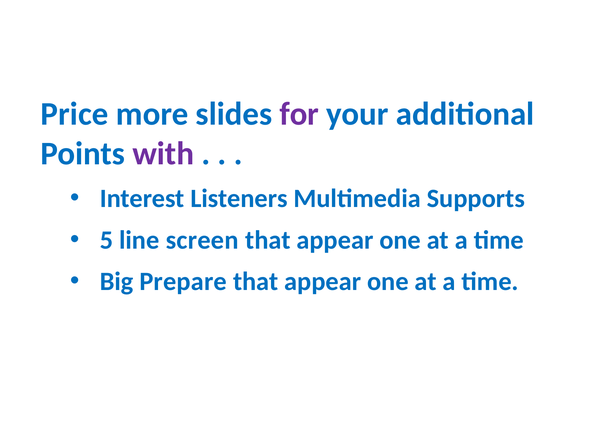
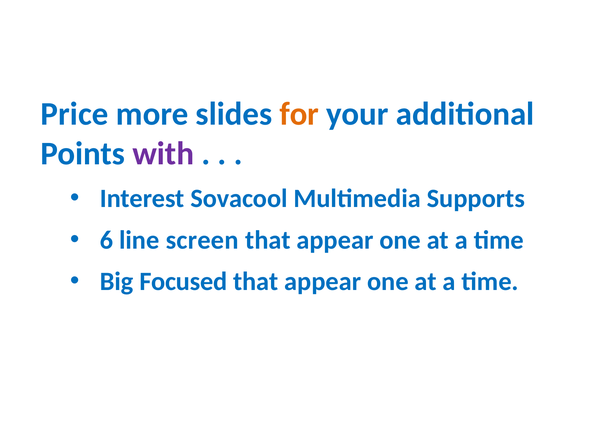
for colour: purple -> orange (299, 114)
Listeners: Listeners -> Sovacool (239, 198)
5: 5 -> 6 (106, 240)
Prepare: Prepare -> Focused (183, 281)
